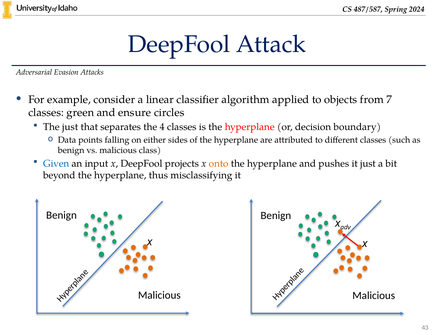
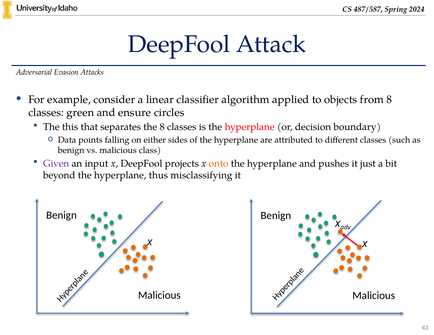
from 7: 7 -> 8 (389, 100)
The just: just -> this (70, 127)
the 4: 4 -> 8 (162, 127)
Given colour: blue -> purple (56, 164)
